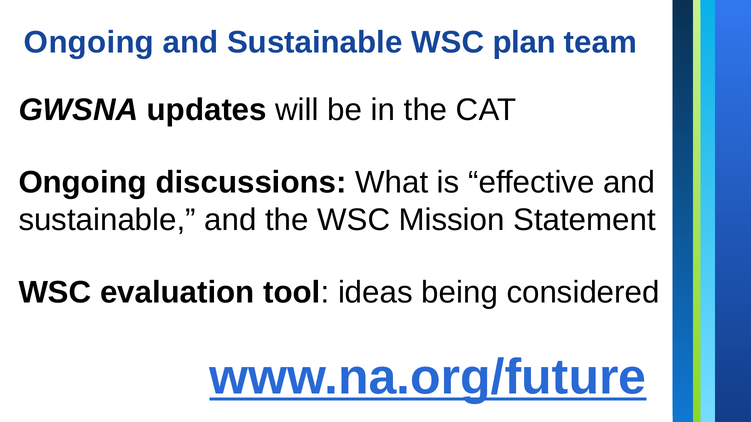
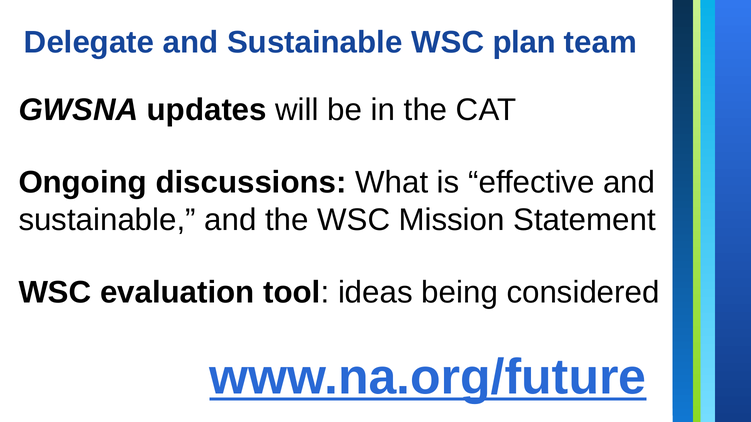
Ongoing: Ongoing -> Delegate (89, 43)
